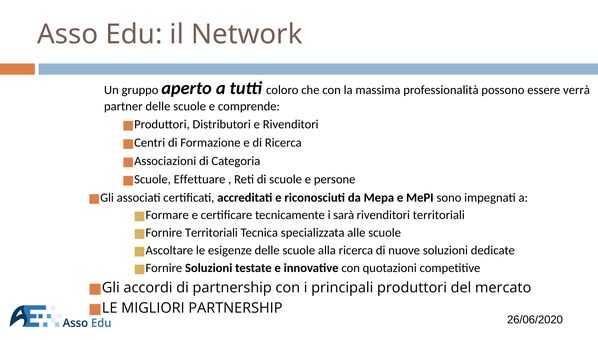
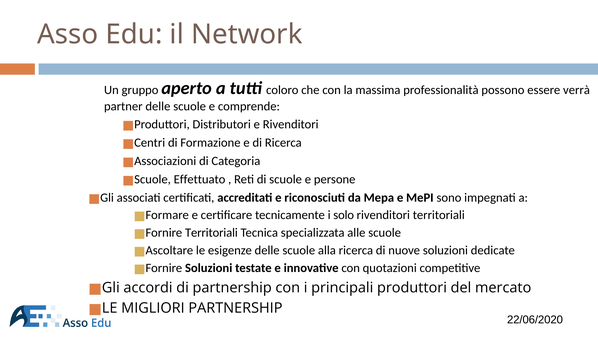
Effettuare: Effettuare -> Effettuato (200, 179)
sarà: sarà -> solo (344, 215)
26/06/2020: 26/06/2020 -> 22/06/2020 (535, 320)
